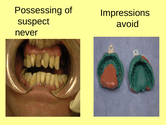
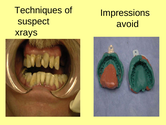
Possessing: Possessing -> Techniques (38, 10)
never: never -> xrays (26, 32)
